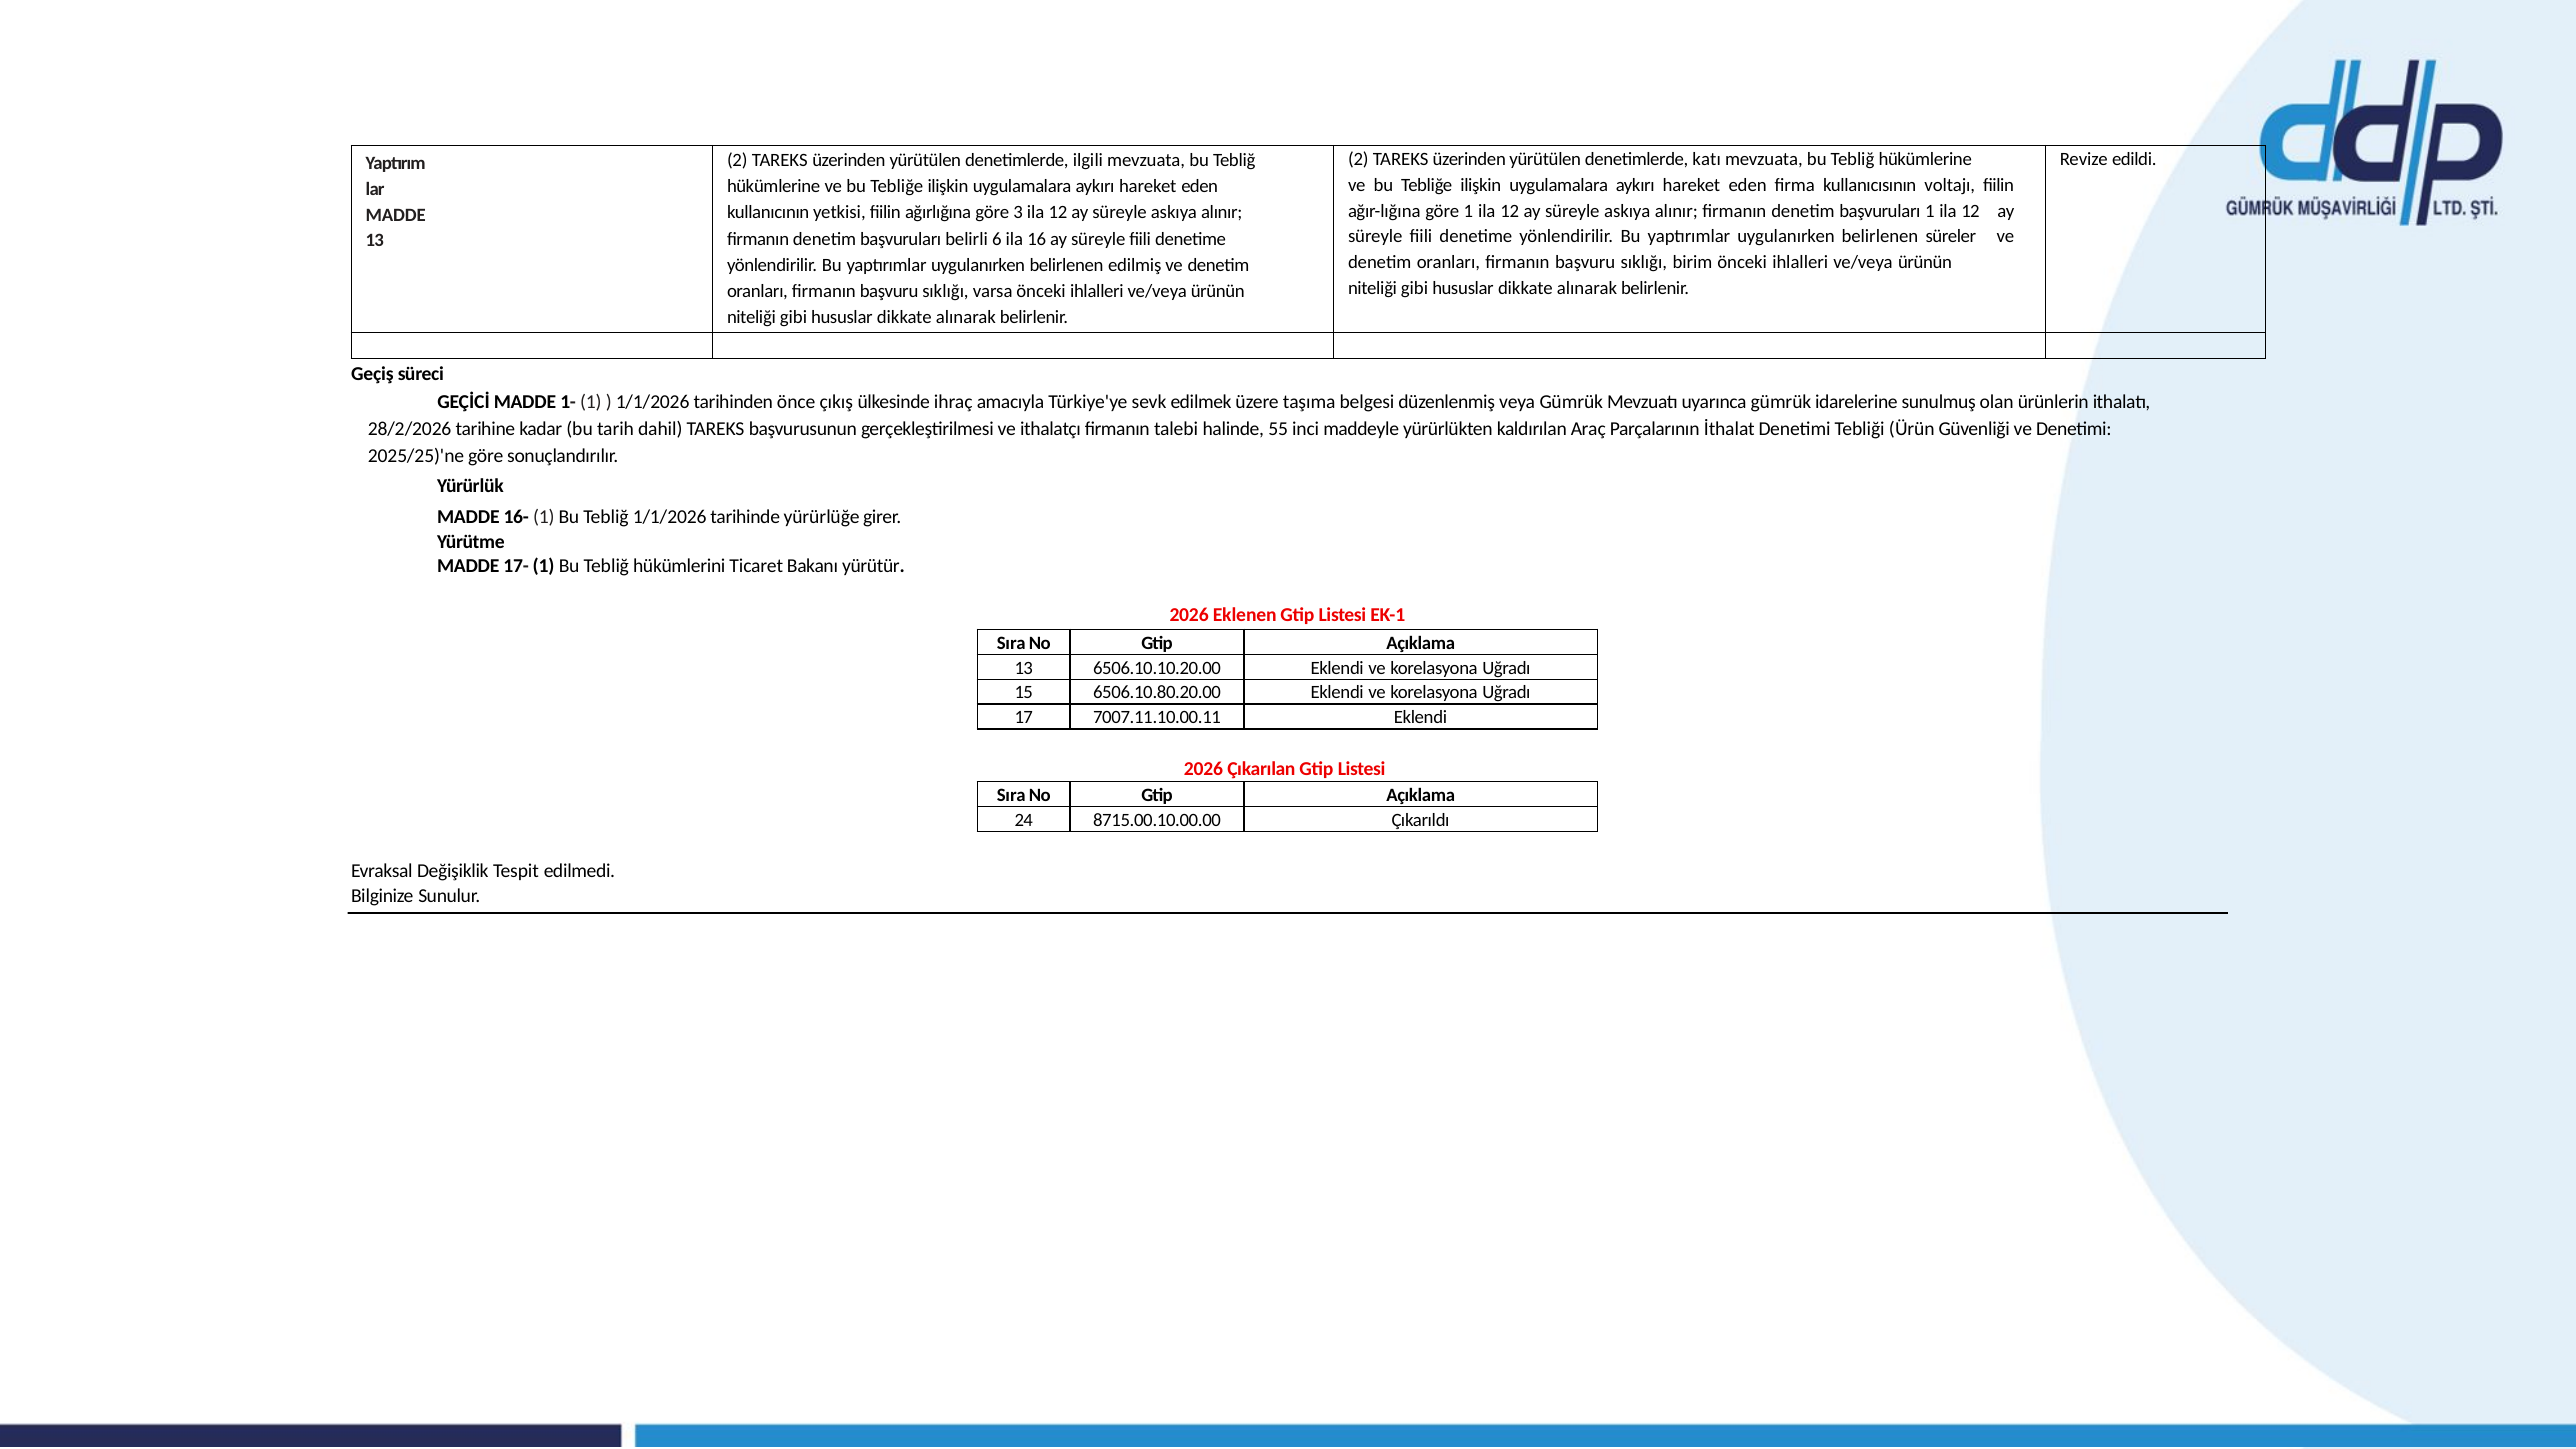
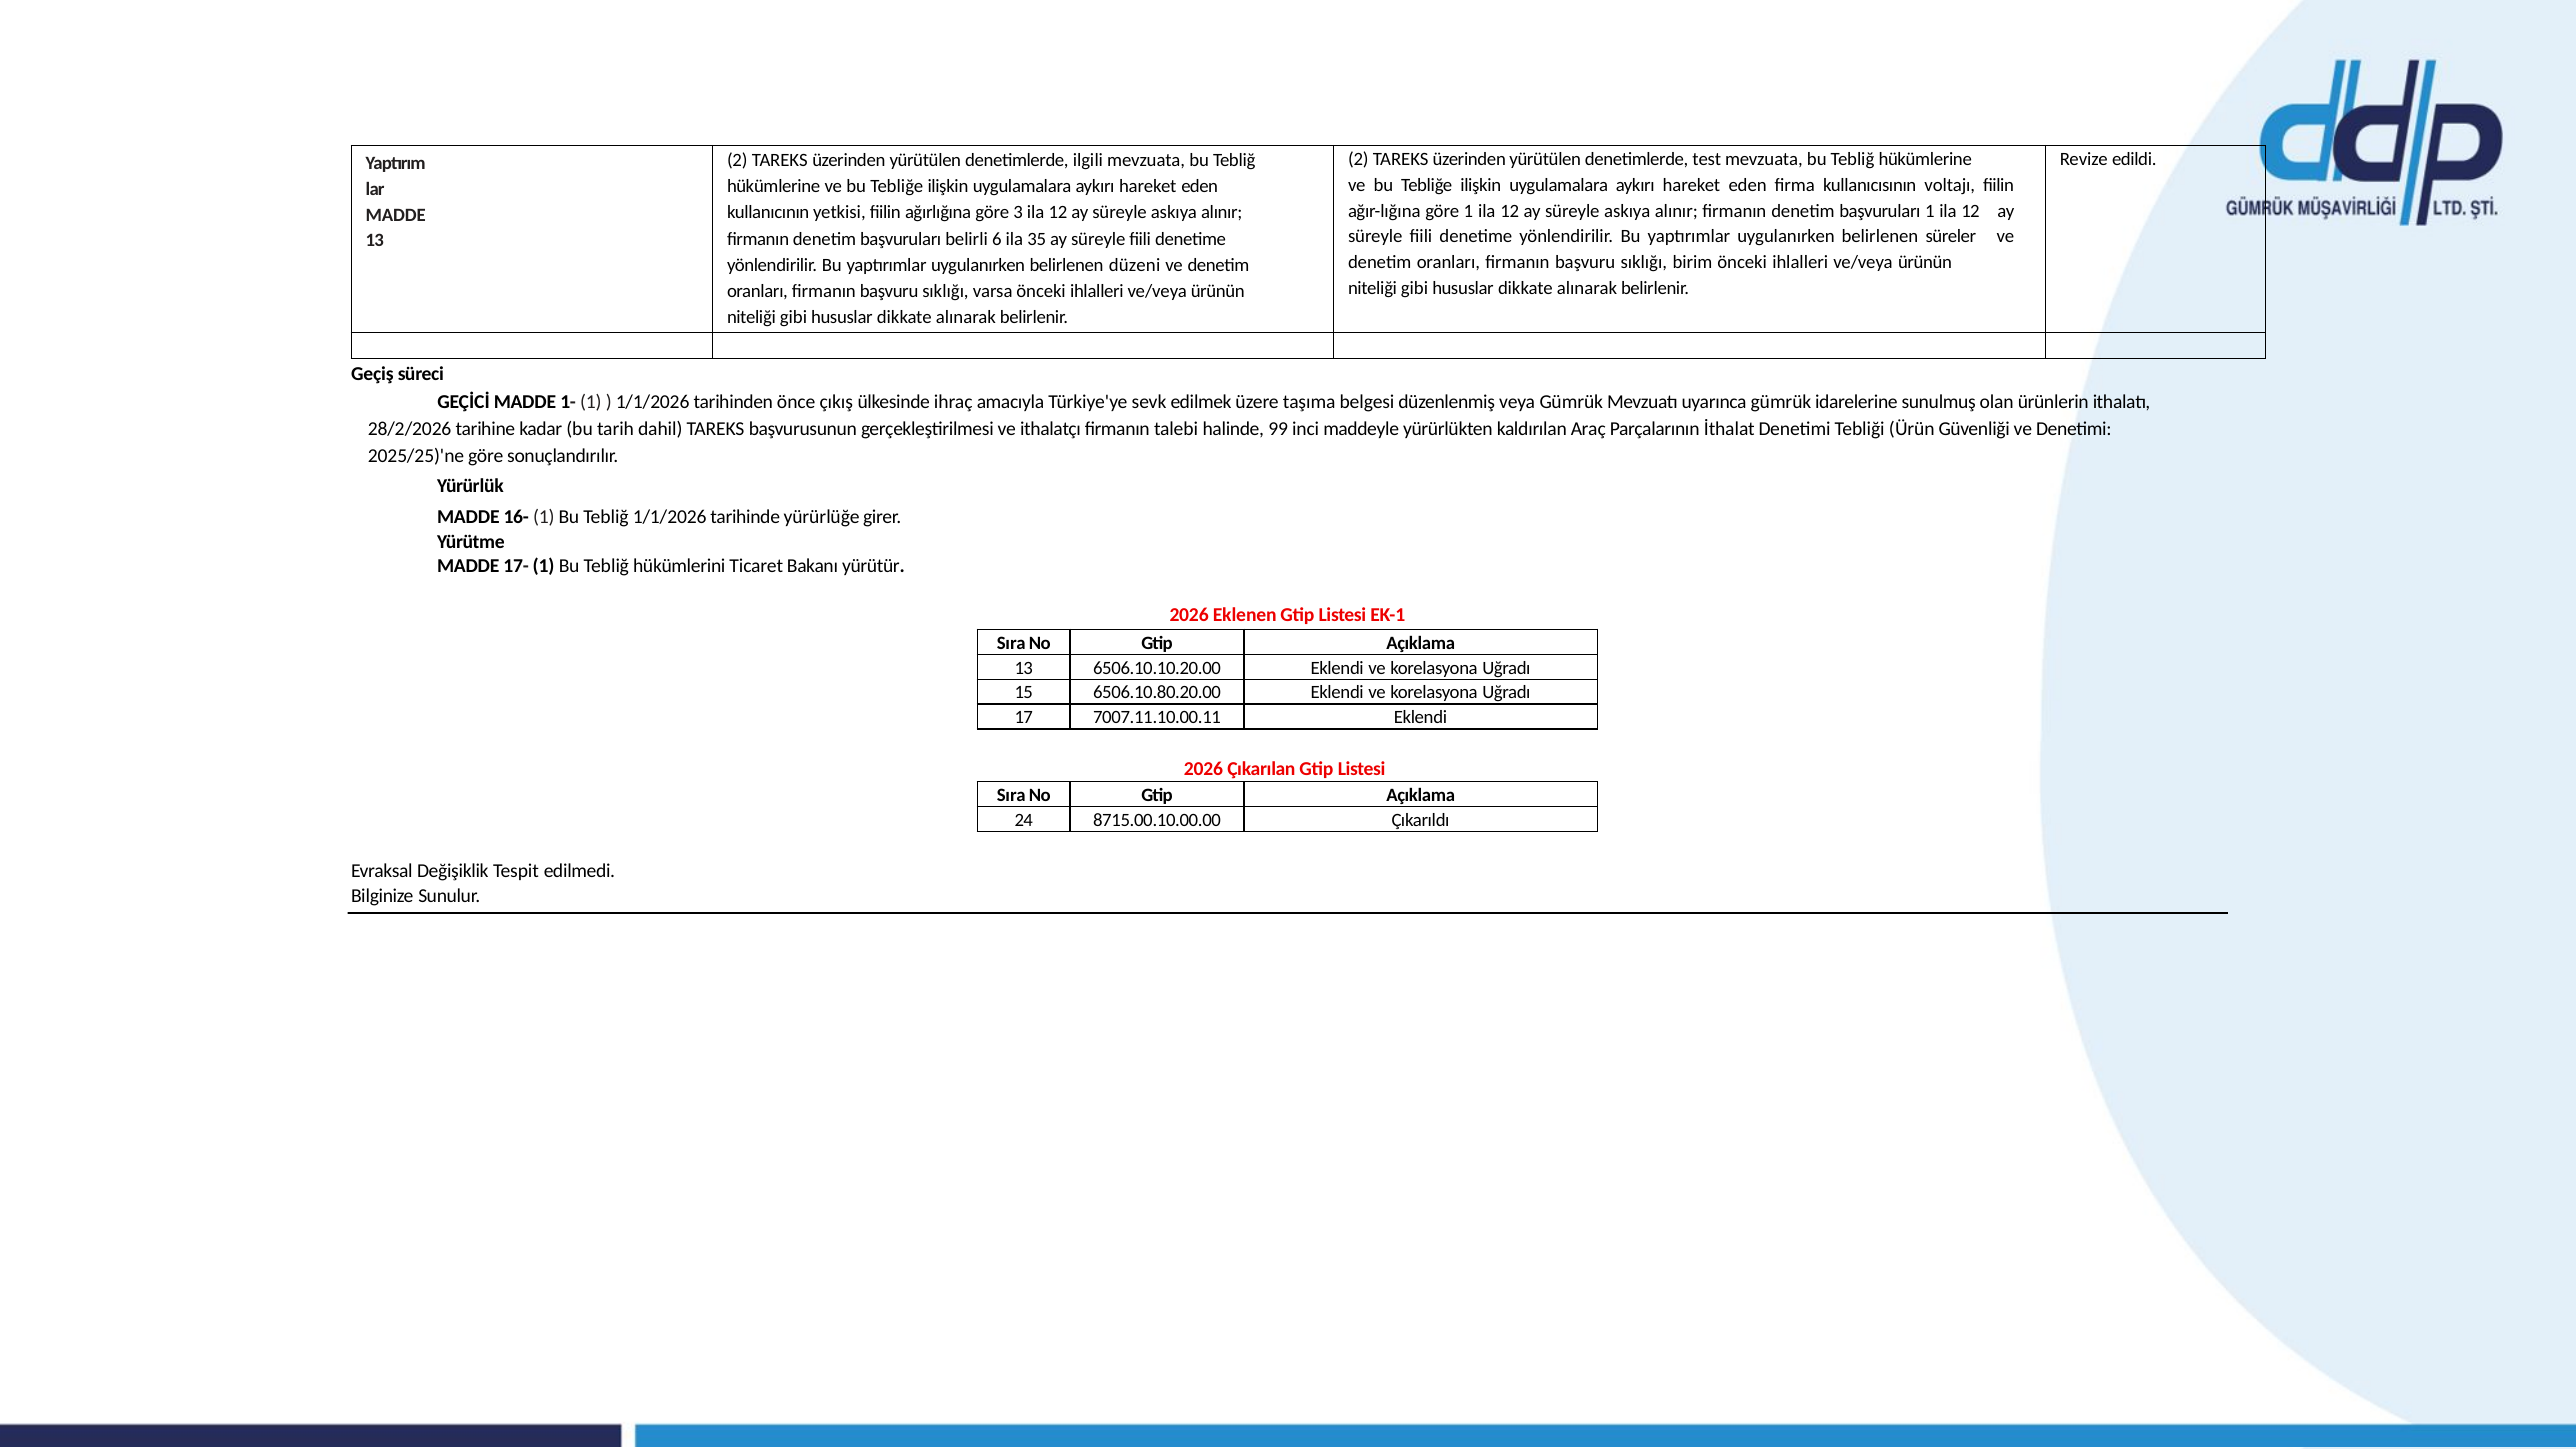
katı: katı -> test (1707, 160)
16: 16 -> 35 (1037, 239)
edilmiş: edilmiş -> düzeni (1135, 265)
55: 55 -> 99 (1278, 429)
